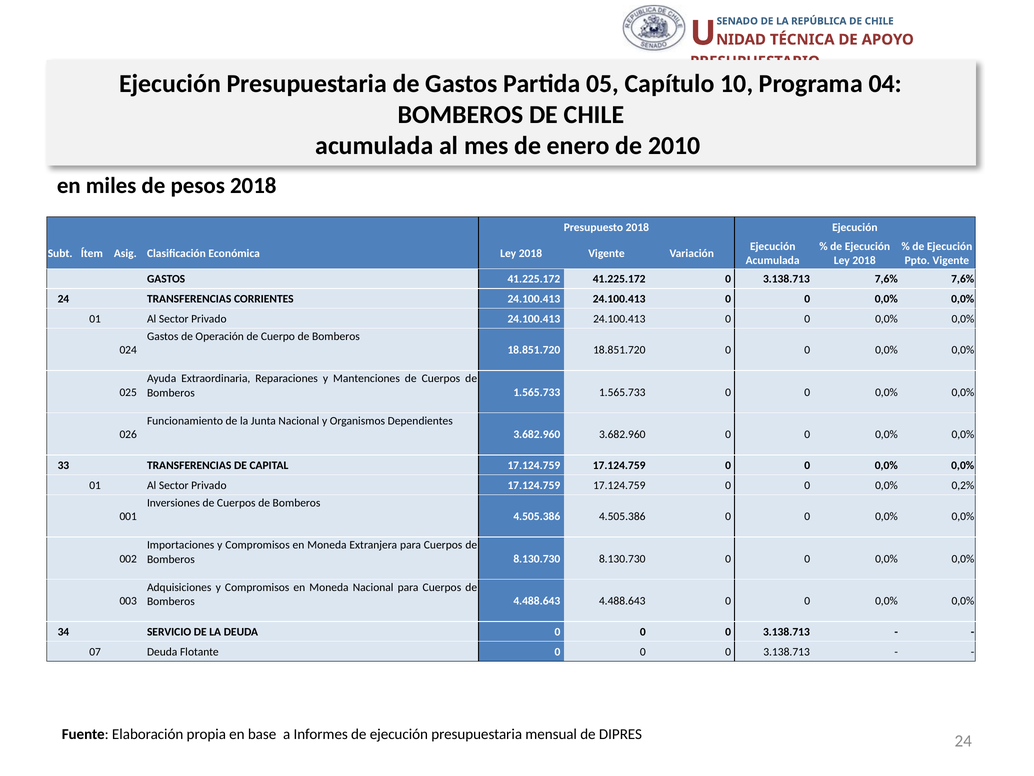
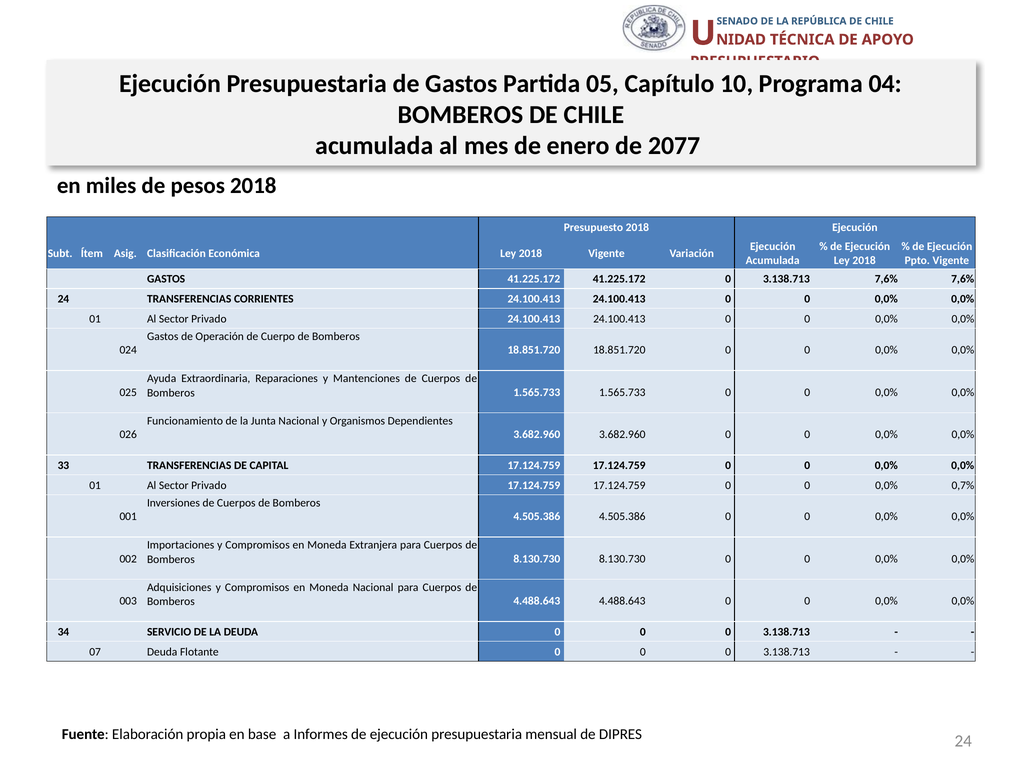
2010: 2010 -> 2077 (674, 145)
0,2%: 0,2% -> 0,7% (963, 485)
